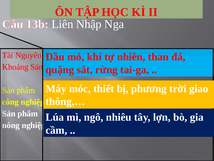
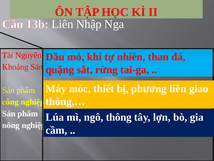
trời: trời -> liền (178, 88)
nhiêu: nhiêu -> thông (119, 117)
